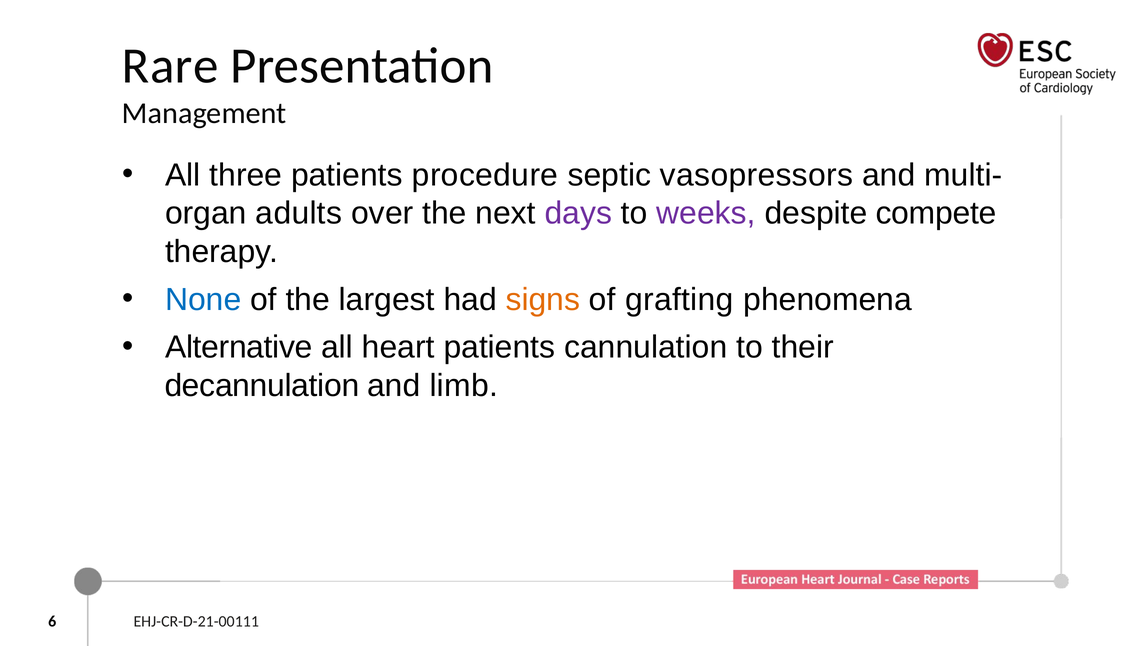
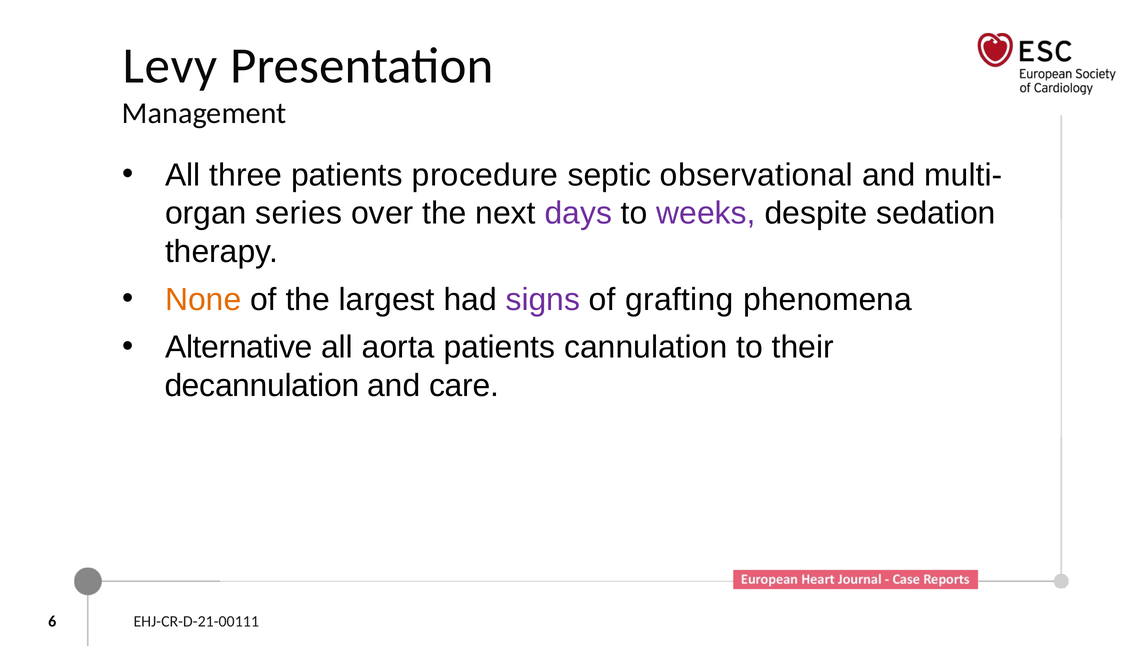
Rare: Rare -> Levy (170, 66)
vasopressors: vasopressors -> observational (757, 175)
adults: adults -> series (299, 213)
compete: compete -> sedation (936, 213)
None colour: blue -> orange (203, 299)
signs colour: orange -> purple (543, 299)
heart: heart -> aorta (398, 347)
limb: limb -> care (464, 386)
